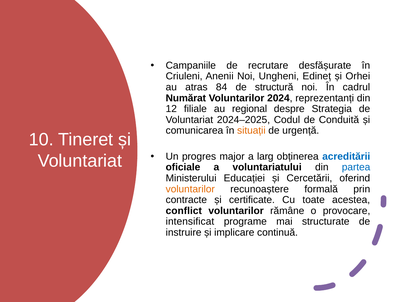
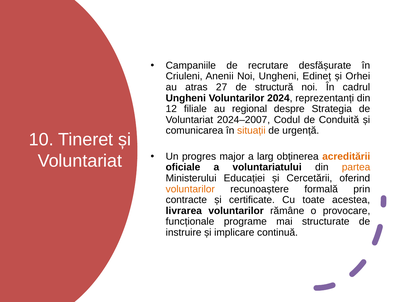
84: 84 -> 27 (222, 87)
Numărat: Numărat -> Ungheni (186, 98)
2024–2025: 2024–2025 -> 2024–2007 (243, 120)
acreditării colour: blue -> orange (346, 156)
partea colour: blue -> orange (356, 167)
conflict: conflict -> livrarea (184, 210)
intensificat: intensificat -> funcționale (190, 221)
